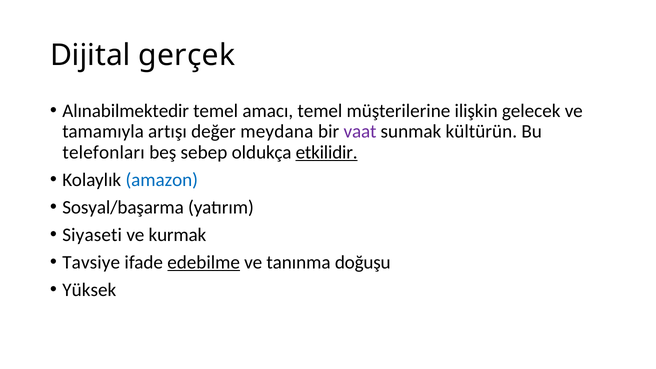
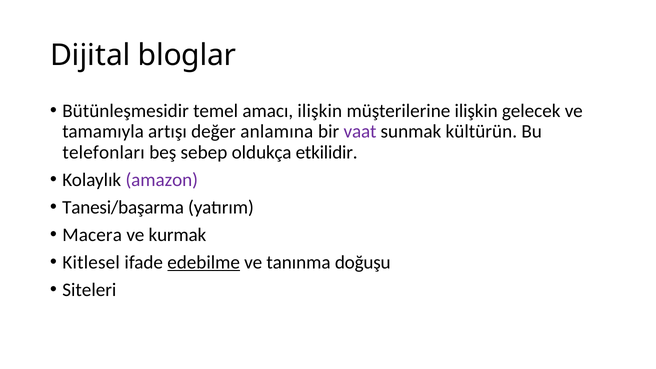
gerçek: gerçek -> bloglar (187, 55)
Alınabilmektedir: Alınabilmektedir -> Bütünleşmesidir (126, 111)
amacı temel: temel -> ilişkin (320, 111)
meydana: meydana -> anlamına (277, 132)
etkilidir underline: present -> none (327, 152)
amazon colour: blue -> purple (162, 180)
Sosyal/başarma: Sosyal/başarma -> Tanesi/başarma (123, 207)
Siyaseti: Siyaseti -> Macera (92, 235)
Tavsiye: Tavsiye -> Kitlesel (91, 262)
Yüksek: Yüksek -> Siteleri (89, 290)
